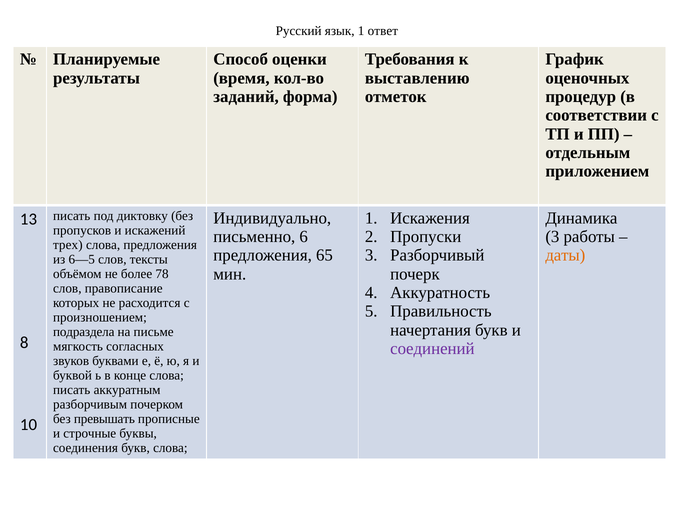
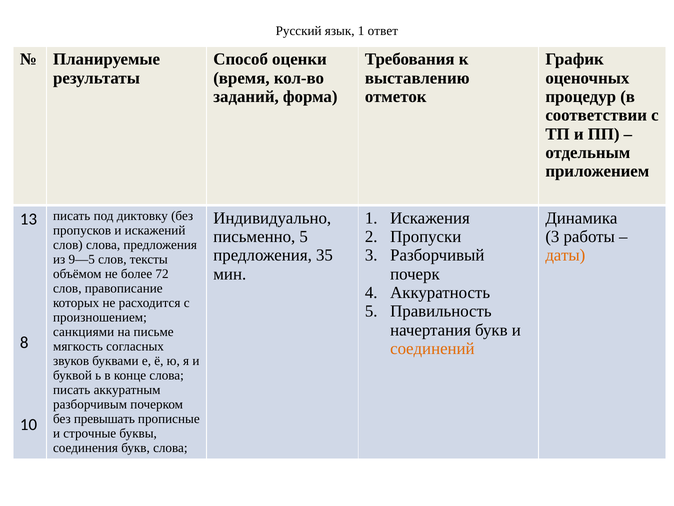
письменно 6: 6 -> 5 (304, 236)
трех: трех -> слов (68, 245)
65: 65 -> 35 (324, 255)
6—5: 6—5 -> 9—5 (82, 259)
78: 78 -> 72 (162, 274)
подраздела: подраздела -> санкциями (84, 332)
соединений colour: purple -> orange (432, 348)
